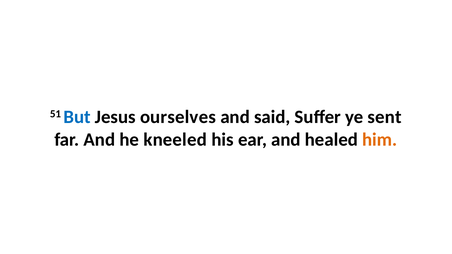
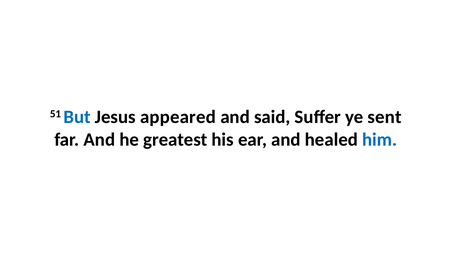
ourselves: ourselves -> appeared (178, 117)
kneeled: kneeled -> greatest (175, 140)
him colour: orange -> blue (380, 140)
